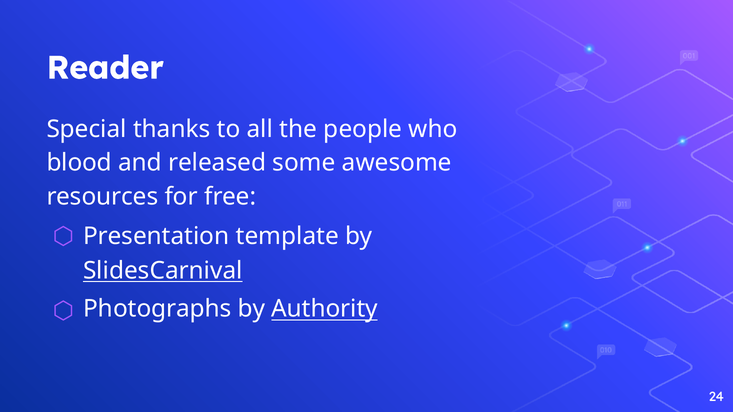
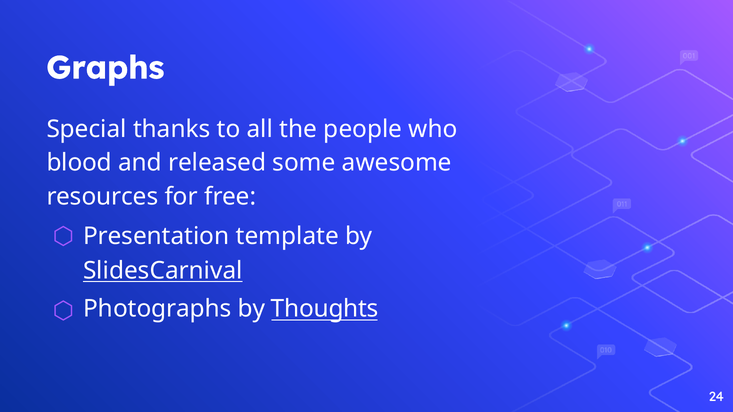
Reader: Reader -> Graphs (105, 68)
Authority: Authority -> Thoughts (325, 309)
